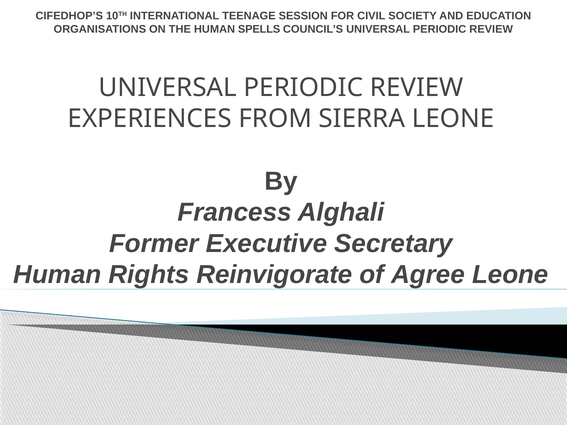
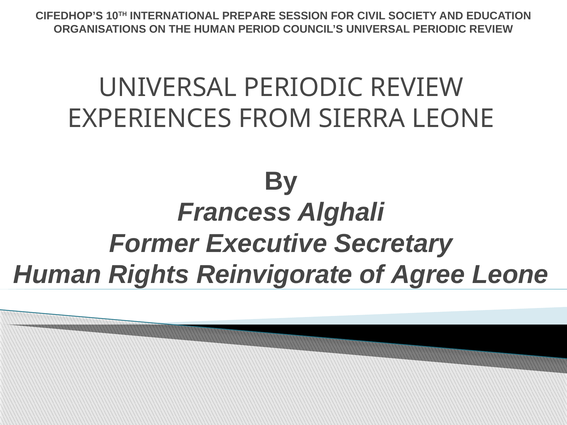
TEENAGE: TEENAGE -> PREPARE (249, 16)
SPELLS: SPELLS -> PERIOD (259, 29)
